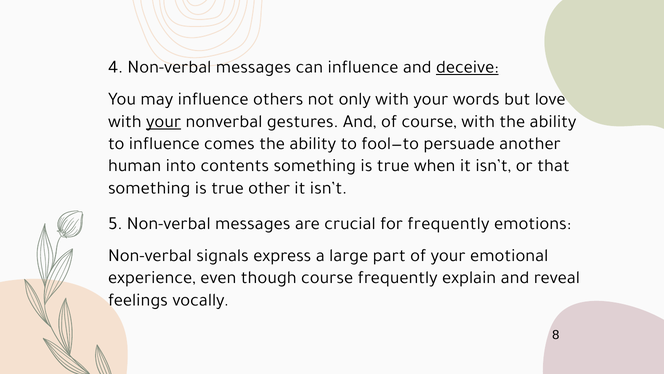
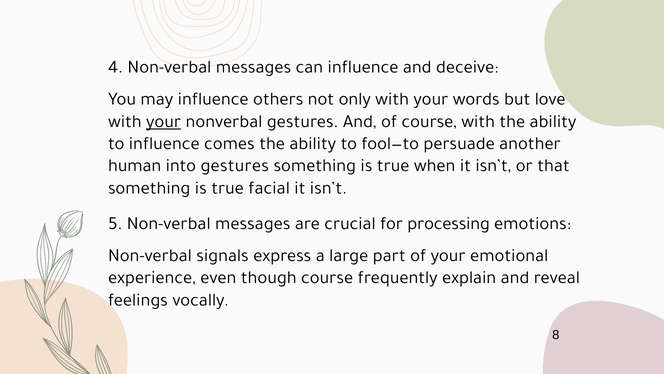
deceive underline: present -> none (467, 67)
into contents: contents -> gestures (235, 165)
other: other -> facial (269, 187)
for frequently: frequently -> processing (449, 223)
